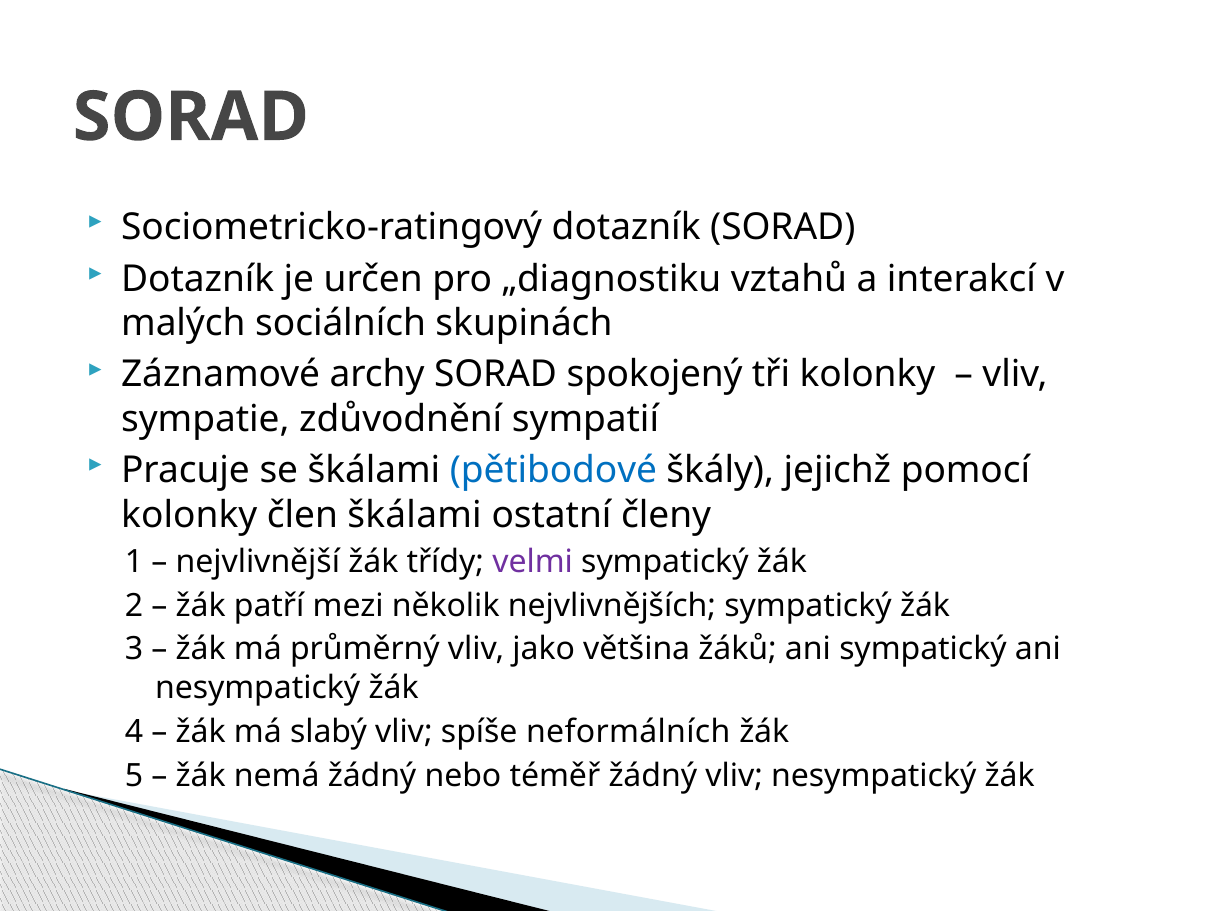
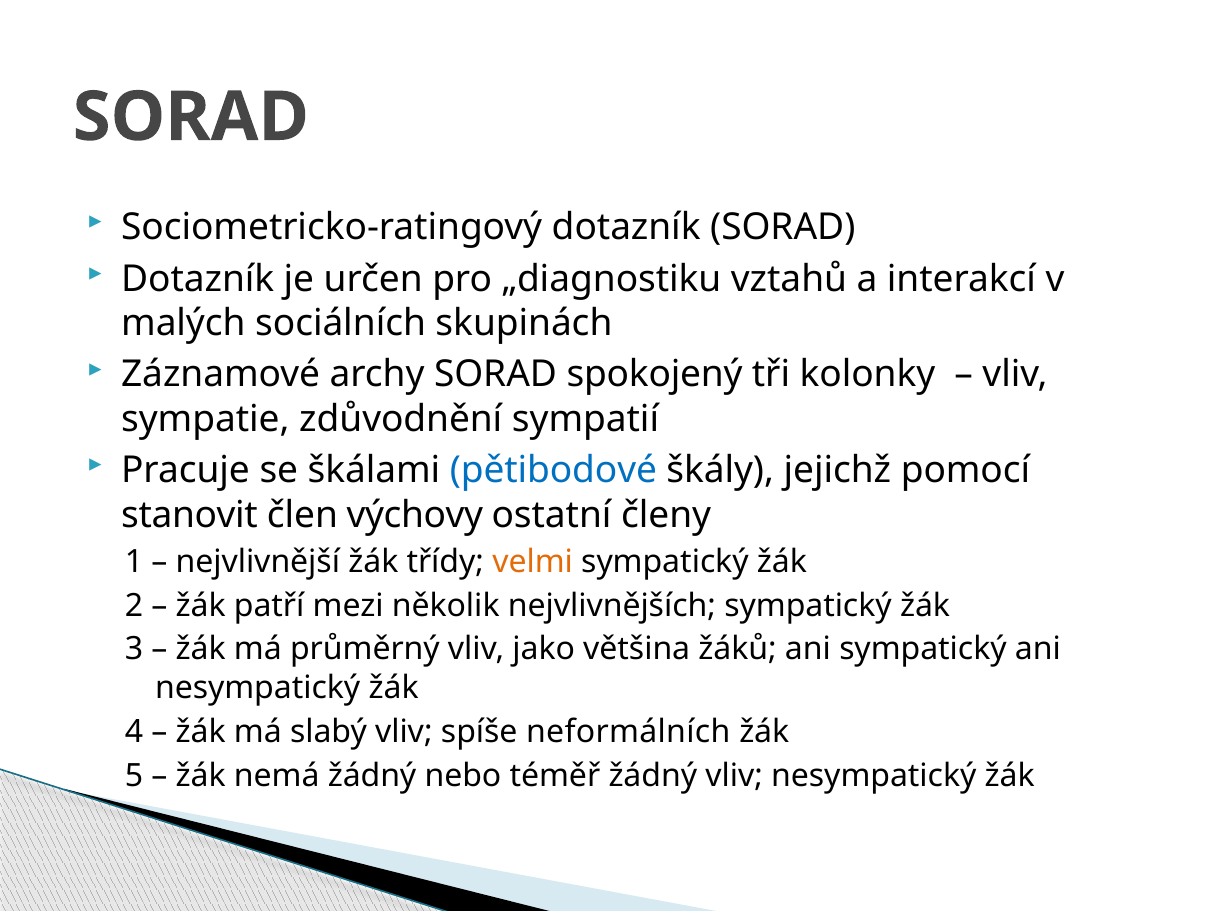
kolonky: kolonky -> stanovit (189, 515)
člen škálami: škálami -> výchovy (415, 515)
velmi colour: purple -> orange (533, 561)
